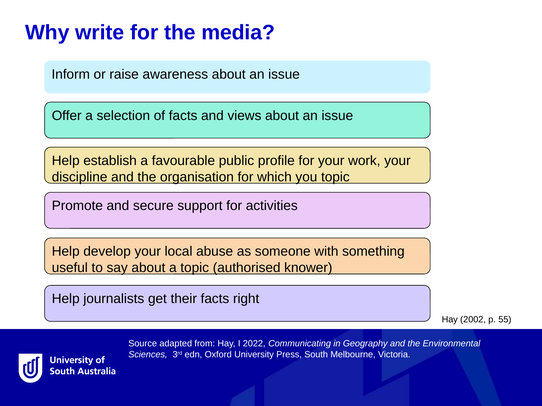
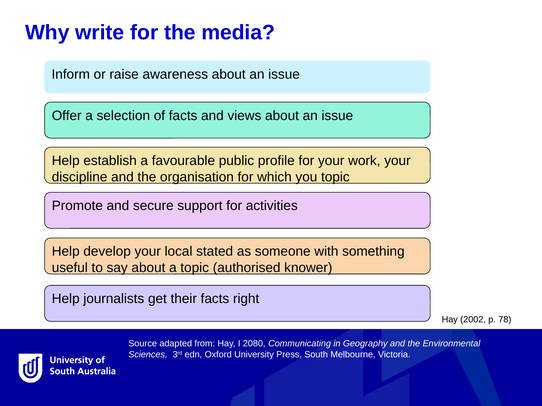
abuse: abuse -> stated (215, 252)
55: 55 -> 78 (505, 320)
2022: 2022 -> 2080 (254, 344)
